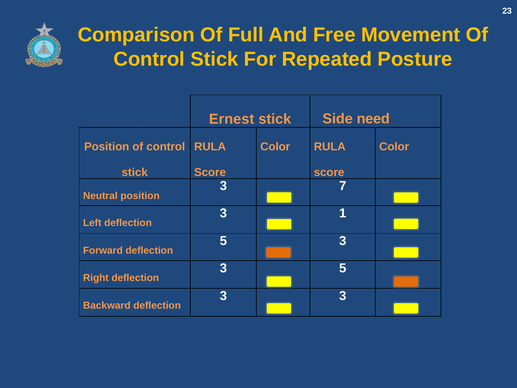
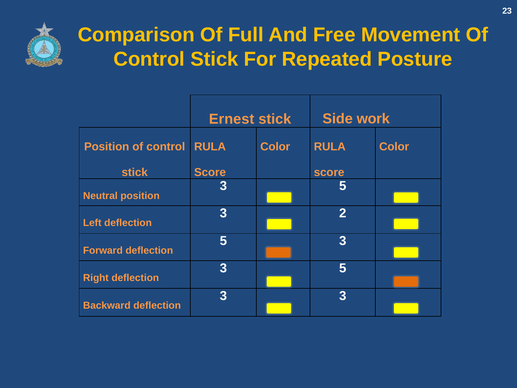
need: need -> work (373, 119)
7: 7 -> 5 (343, 186)
1: 1 -> 2 (343, 213)
